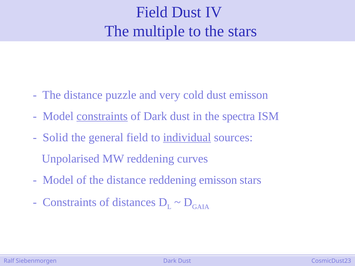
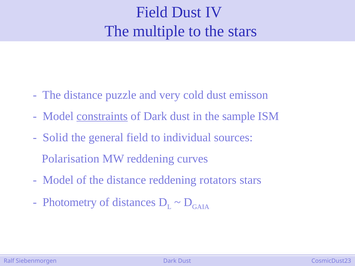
spectra: spectra -> sample (239, 116)
individual underline: present -> none (187, 138)
Unpolarised: Unpolarised -> Polarisation (71, 159)
reddening emisson: emisson -> rotators (218, 180)
Constraints: Constraints -> Photometry (70, 202)
